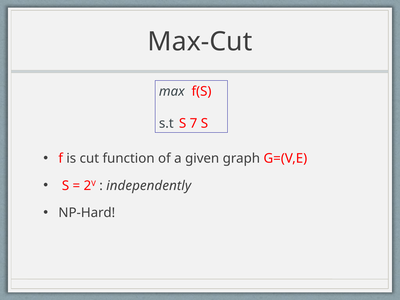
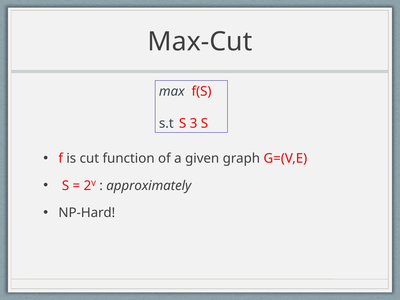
7: 7 -> 3 (194, 123)
independently: independently -> approximately (149, 186)
